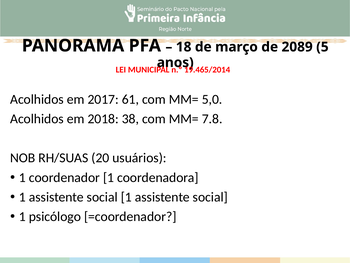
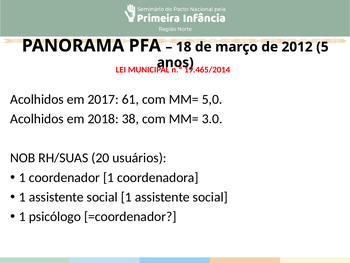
2089: 2089 -> 2012 (297, 47)
7.8: 7.8 -> 3.0 (212, 119)
